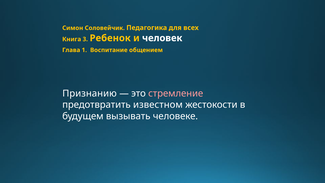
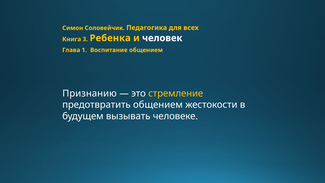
Ребенок: Ребенок -> Ребенка (110, 38)
стремление colour: pink -> yellow (176, 93)
предотвратить известном: известном -> общением (158, 105)
